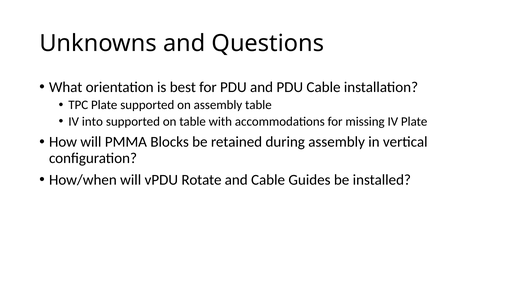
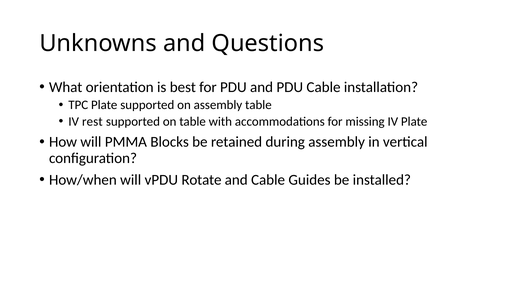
into: into -> rest (92, 122)
